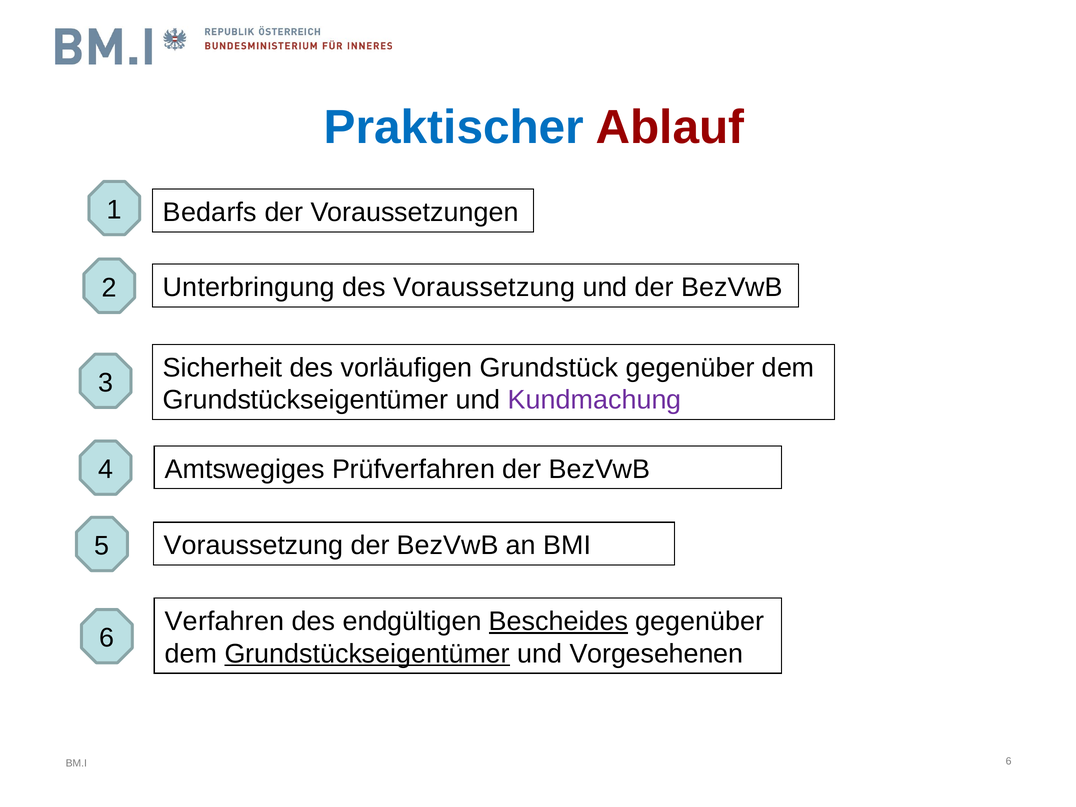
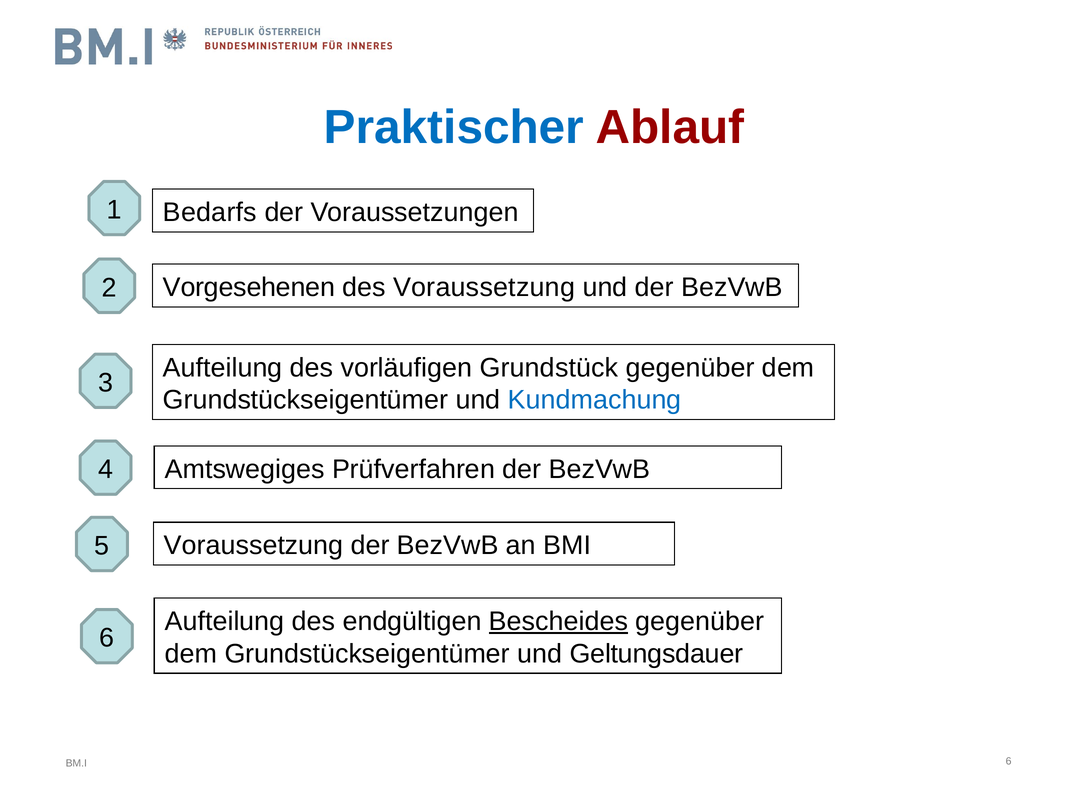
Unterbringung: Unterbringung -> Vorgesehenen (249, 287)
Sicherheit: Sicherheit -> Aufteilung (223, 368)
Kundmachung colour: purple -> blue (595, 400)
Verfahren: Verfahren -> Aufteilung (225, 621)
Grundstückseigentümer underline: present -> none (367, 654)
Vorgesehenen: Vorgesehenen -> Geltungsdauer (656, 654)
